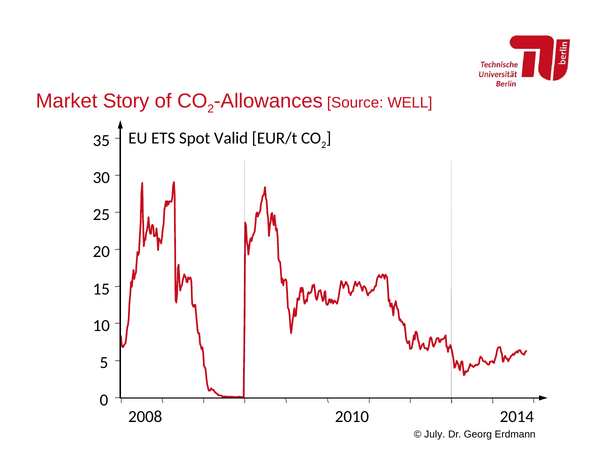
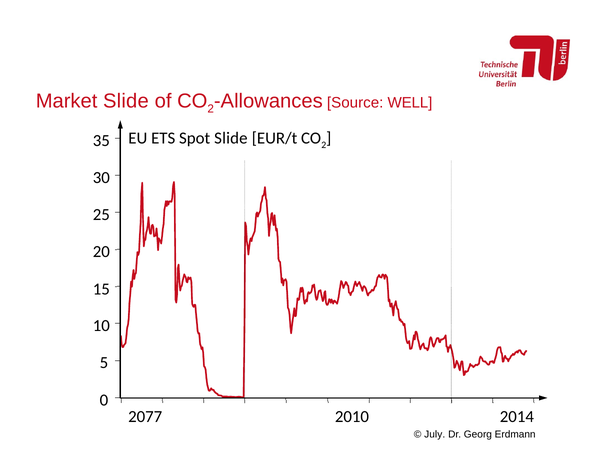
Market Story: Story -> Slide (126, 101)
Spot Valid: Valid -> Slide (231, 138)
2008: 2008 -> 2077 (145, 416)
